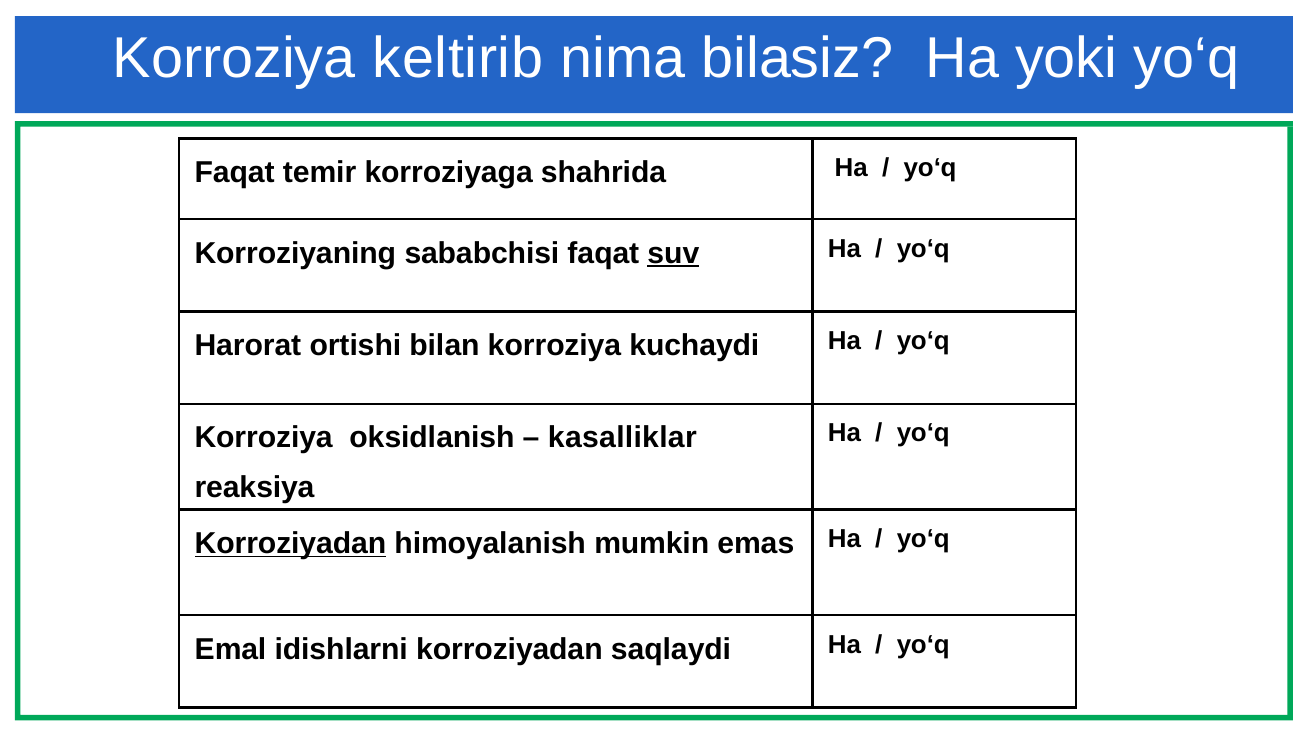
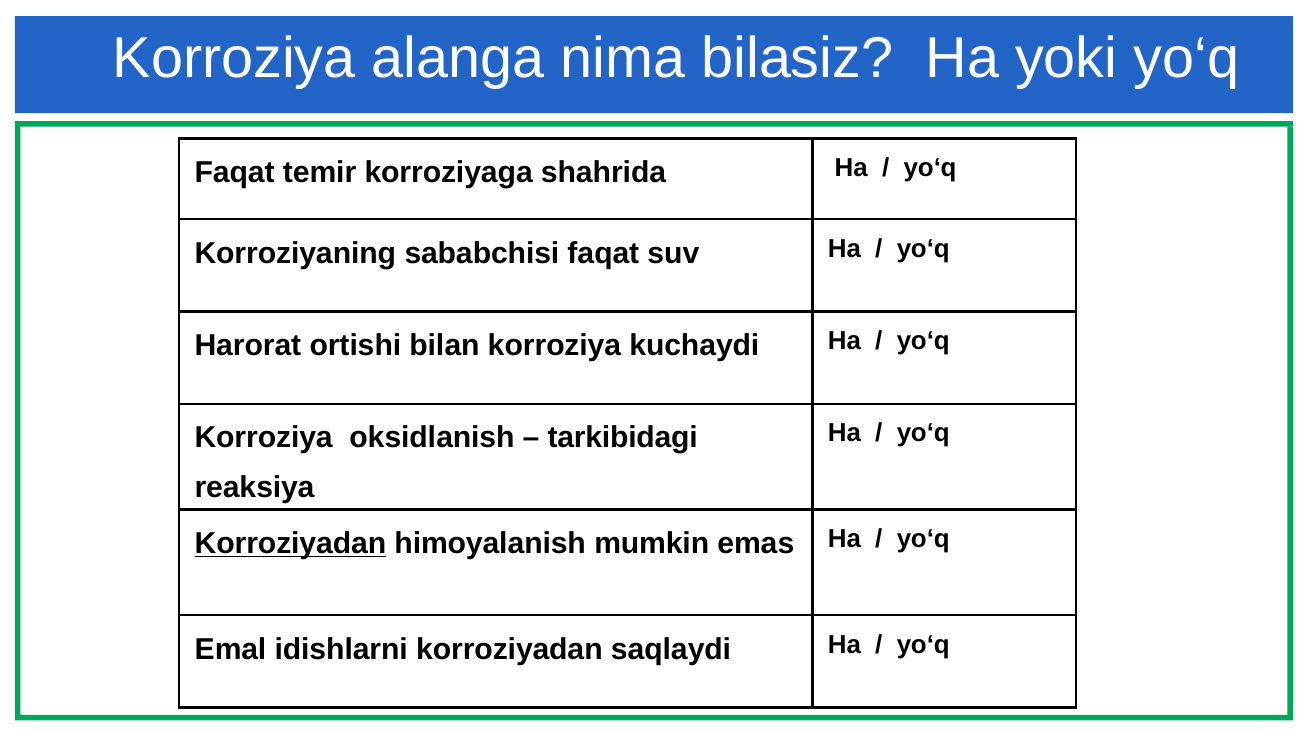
keltirib: keltirib -> alanga (458, 59)
suv underline: present -> none (673, 253)
kasalliklar: kasalliklar -> tarkibidagi (623, 438)
